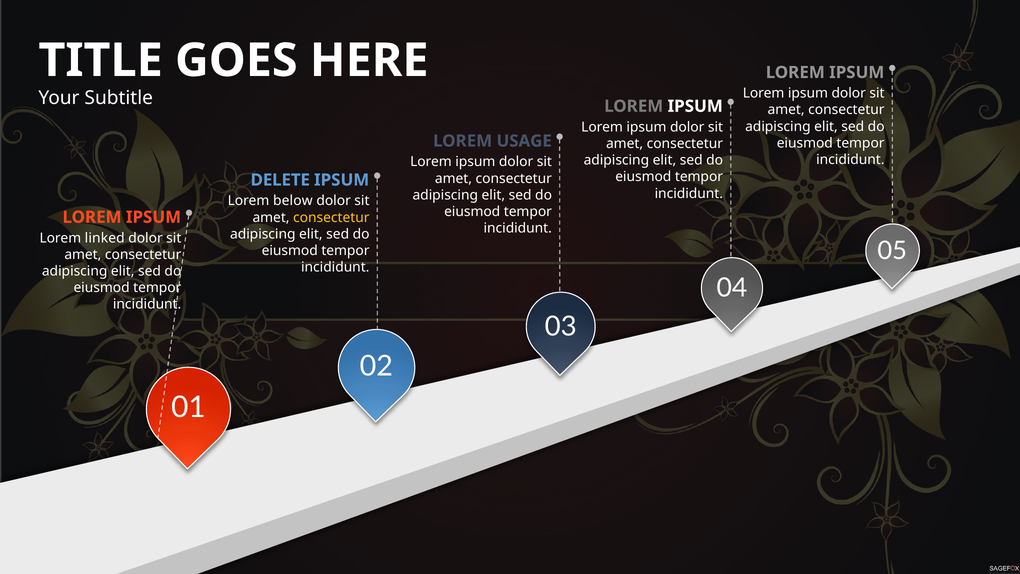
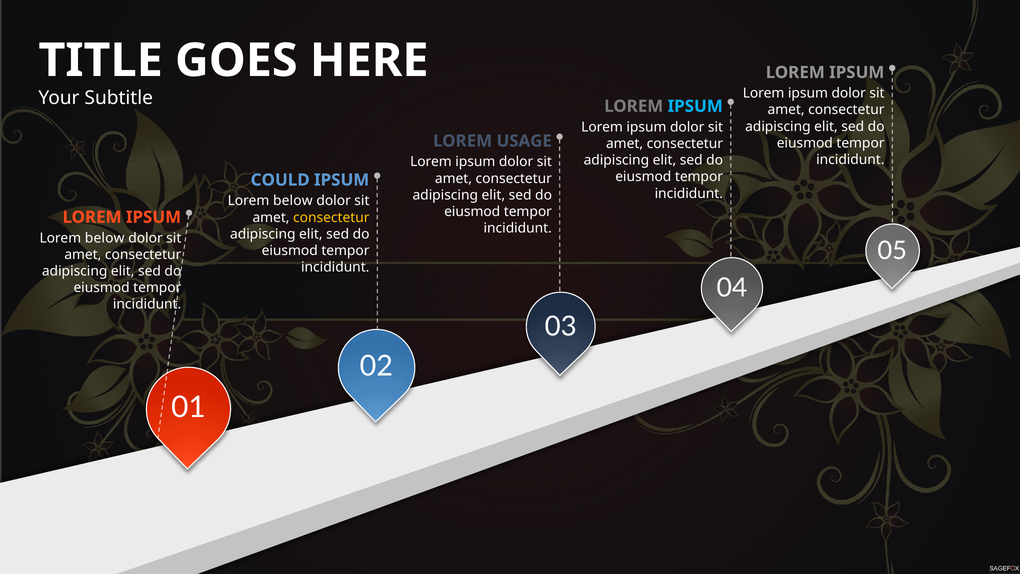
IPSUM colour: white -> light blue (695, 106)
DELETE: DELETE -> COULD (280, 180)
linked: linked -> below (105, 238)
